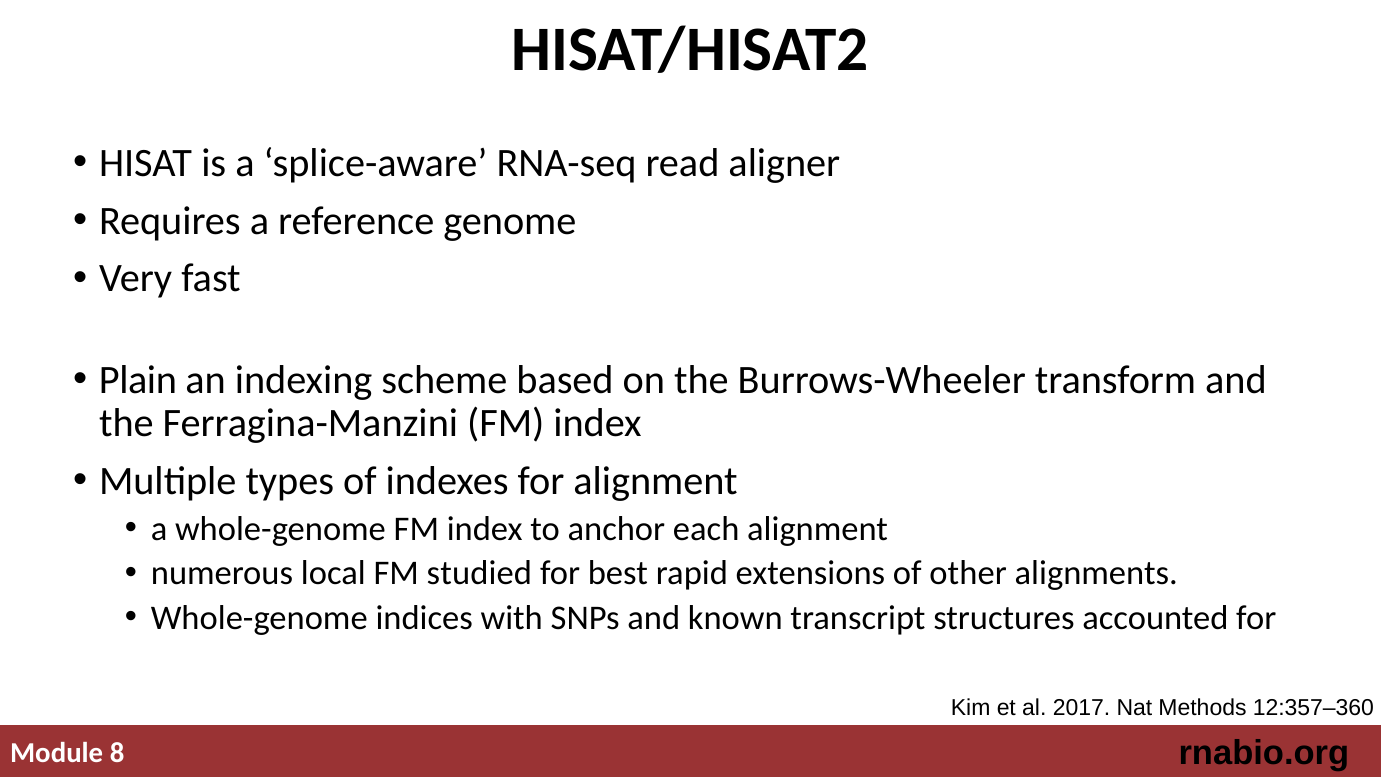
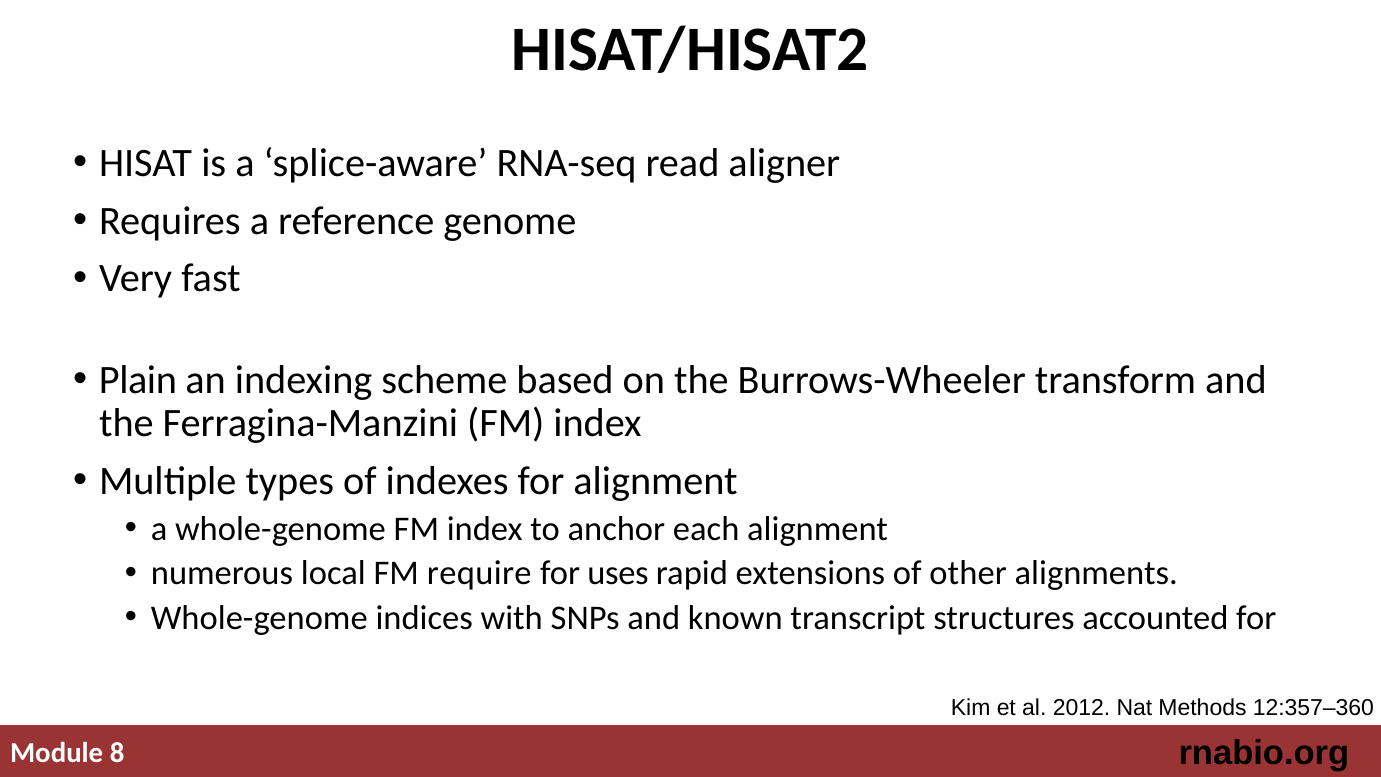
studied: studied -> require (479, 573)
best: best -> uses (618, 573)
2017: 2017 -> 2012 (1081, 708)
